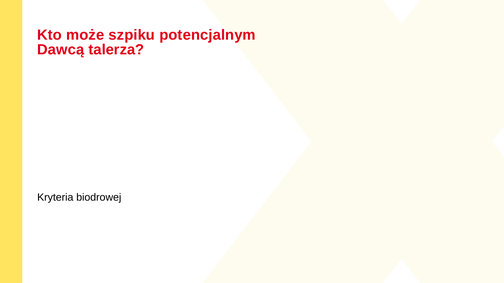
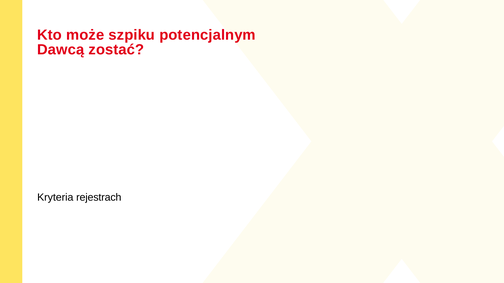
talerza: talerza -> zostać (116, 50)
biodrowej: biodrowej -> rejestrach (99, 198)
